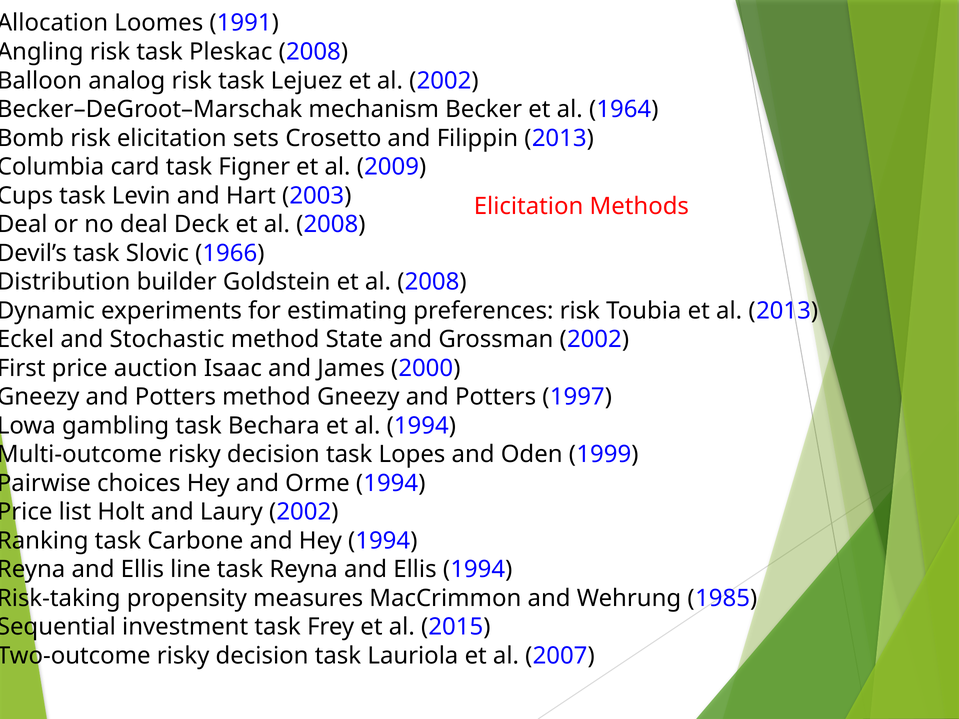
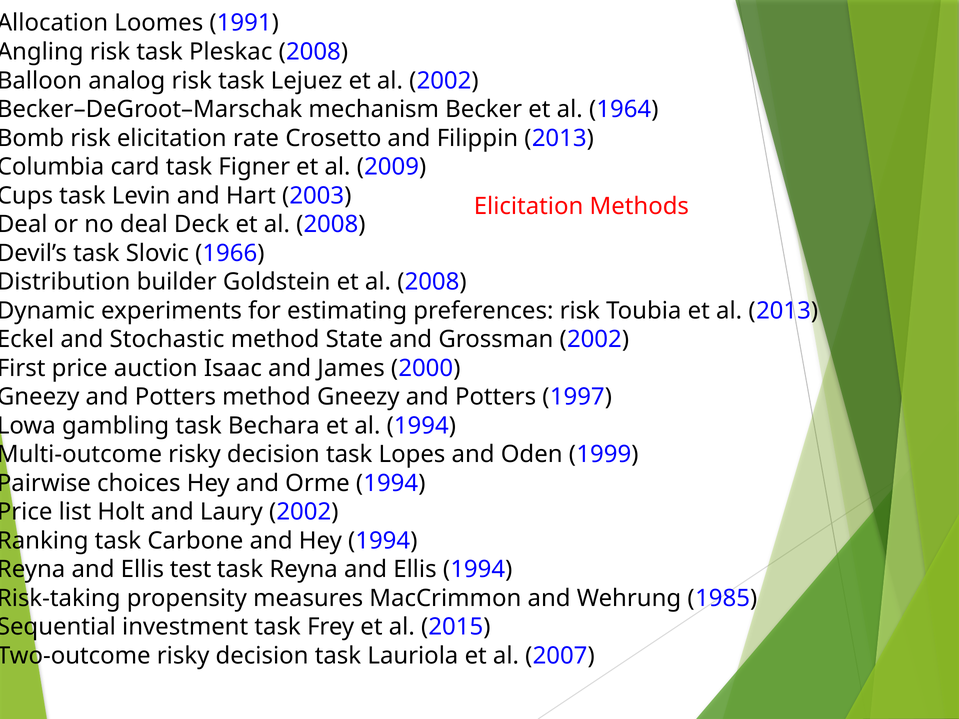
sets: sets -> rate (256, 138)
line: line -> test (191, 570)
